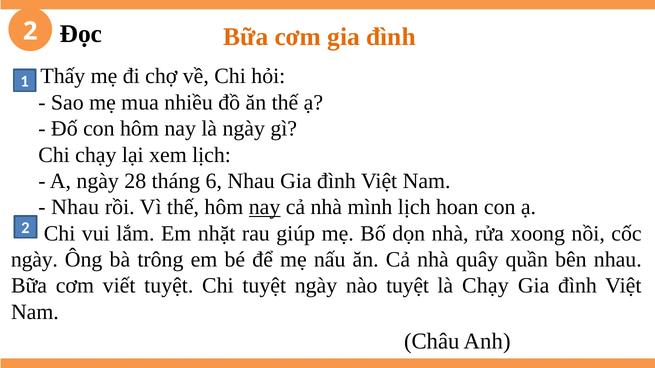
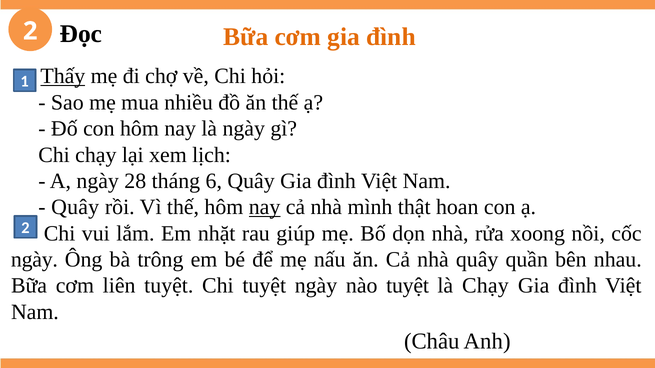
Thấy underline: none -> present (63, 76)
6 Nhau: Nhau -> Quây (251, 181)
Nhau: Nhau -> Quây (75, 207)
mình lịch: lịch -> thật (414, 207)
viết: viết -> liên (119, 286)
